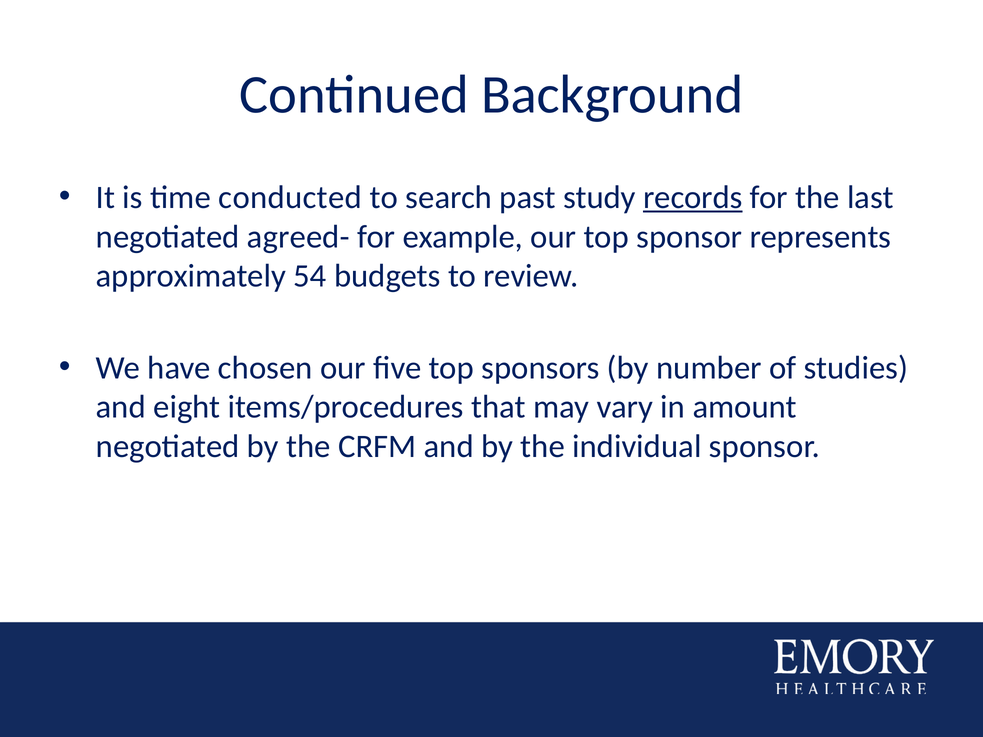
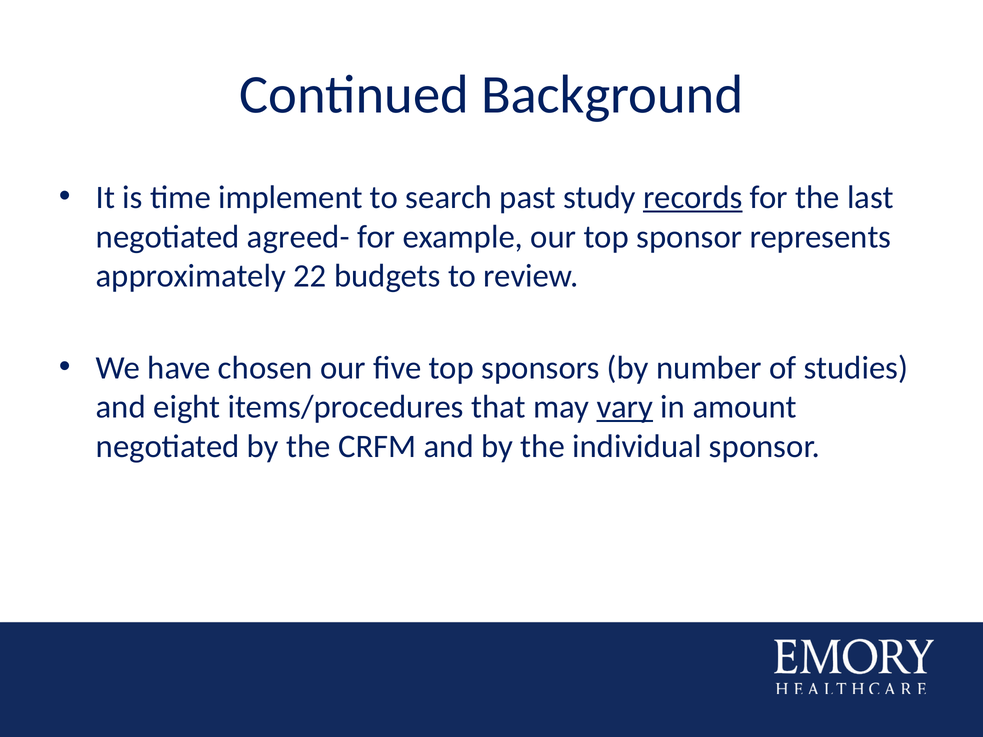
conducted: conducted -> implement (290, 198)
54: 54 -> 22 (310, 276)
vary underline: none -> present (625, 407)
